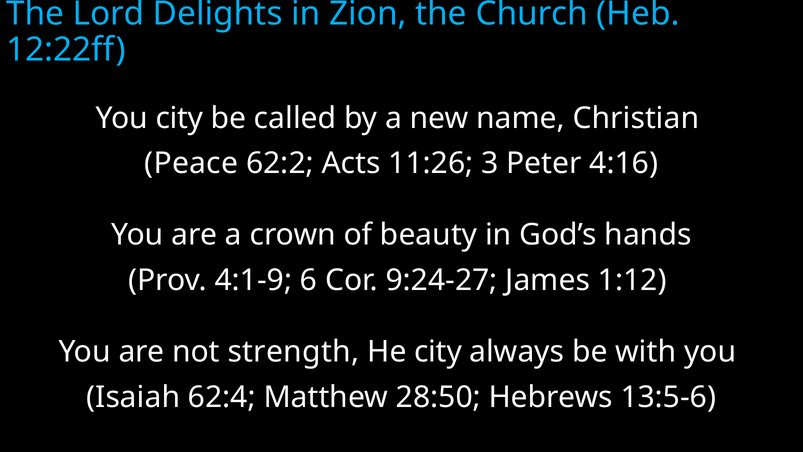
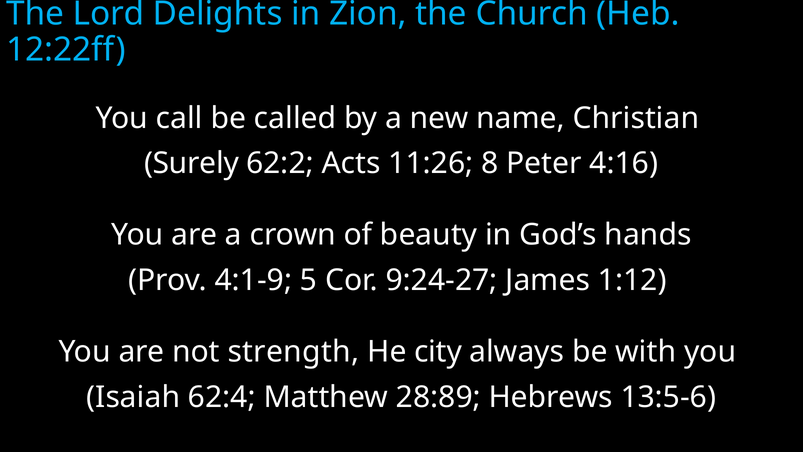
You city: city -> call (179, 118)
Peace: Peace -> Surely (191, 163)
3: 3 -> 8 (490, 163)
6: 6 -> 5 (309, 280)
28:50: 28:50 -> 28:89 (438, 397)
